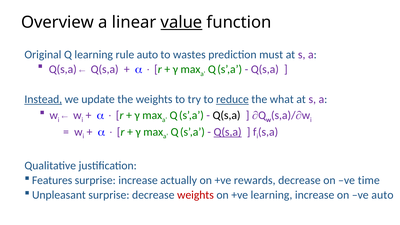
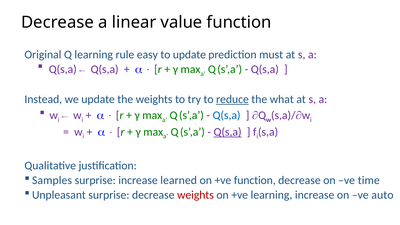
Overview: Overview -> Decrease (57, 22)
value underline: present -> none (181, 22)
rule auto: auto -> easy (147, 54)
to wastes: wastes -> update (189, 54)
Instead underline: present -> none (43, 99)
Q(s,a colour: black -> blue (227, 115)
Features: Features -> Samples (52, 180)
actually: actually -> learned (179, 180)
+ve rewards: rewards -> function (255, 180)
